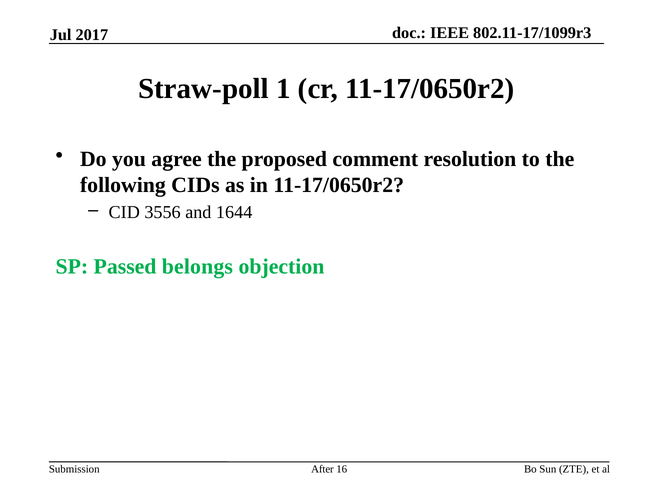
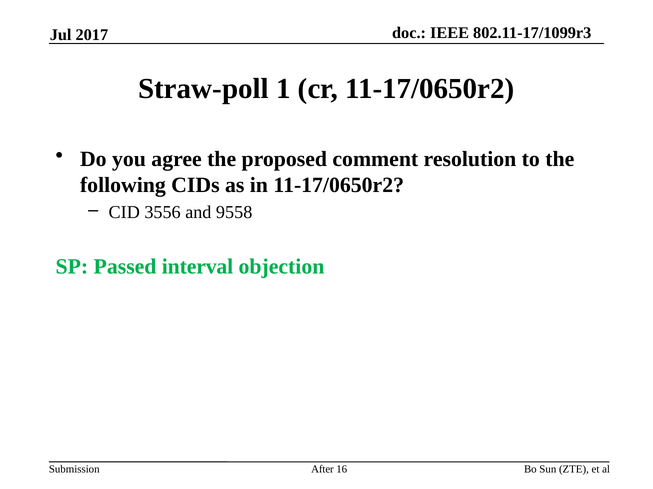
1644: 1644 -> 9558 (234, 213)
belongs: belongs -> interval (198, 267)
